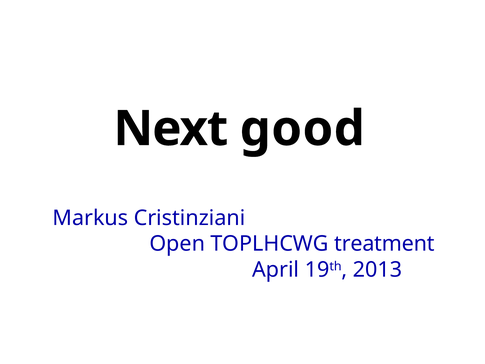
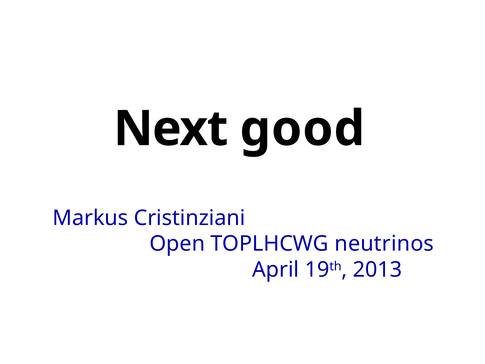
treatment: treatment -> neutrinos (384, 244)
